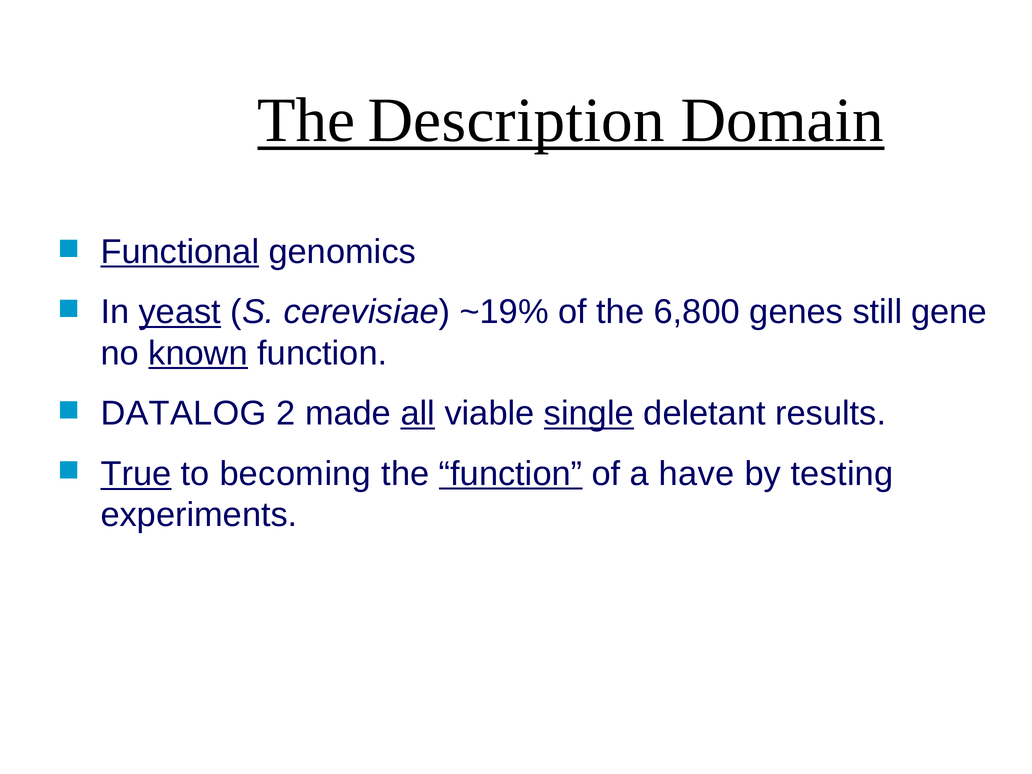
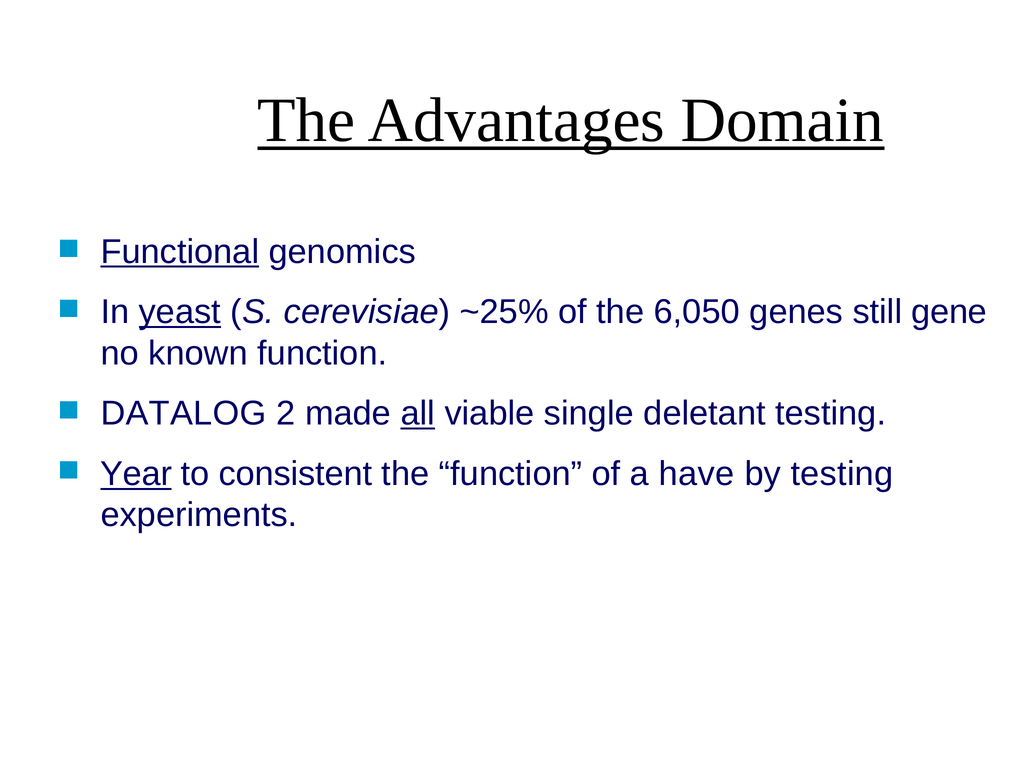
Description: Description -> Advantages (516, 121)
~19%: ~19% -> ~25% (504, 312)
6,800: 6,800 -> 6,050 (697, 312)
known underline: present -> none (198, 353)
single underline: present -> none (589, 414)
deletant results: results -> testing (831, 414)
True: True -> Year (136, 474)
becoming: becoming -> consistent (296, 474)
function underline: present -> none (511, 474)
